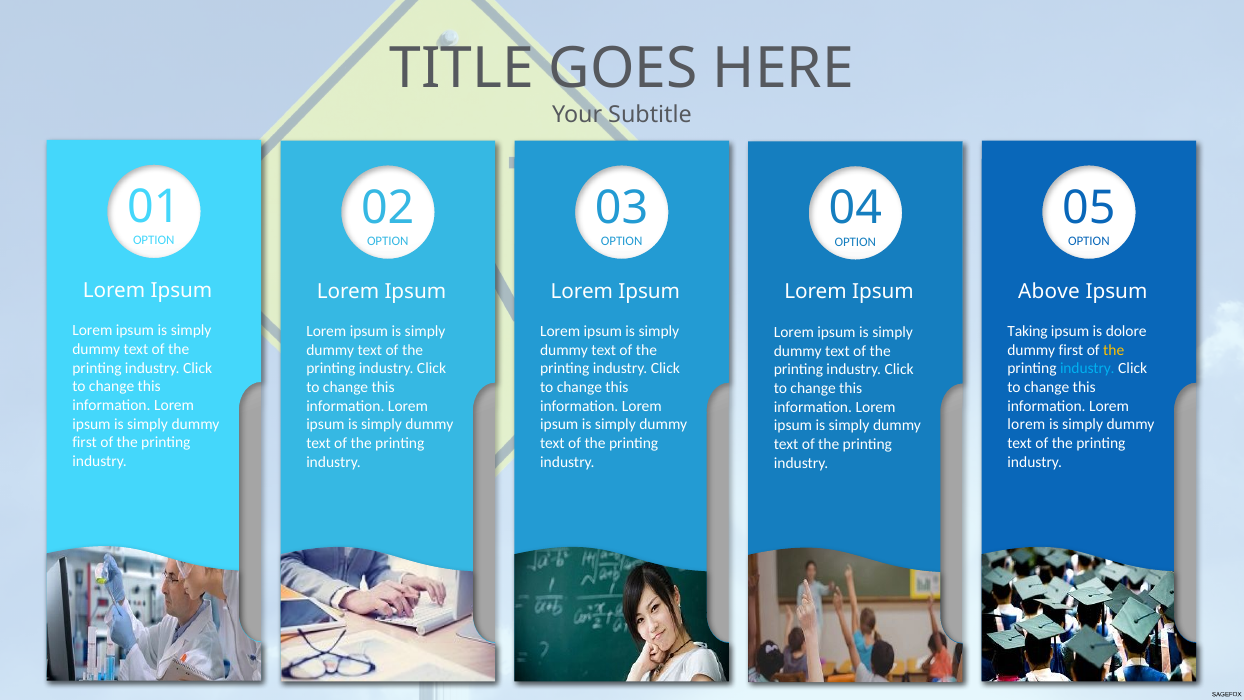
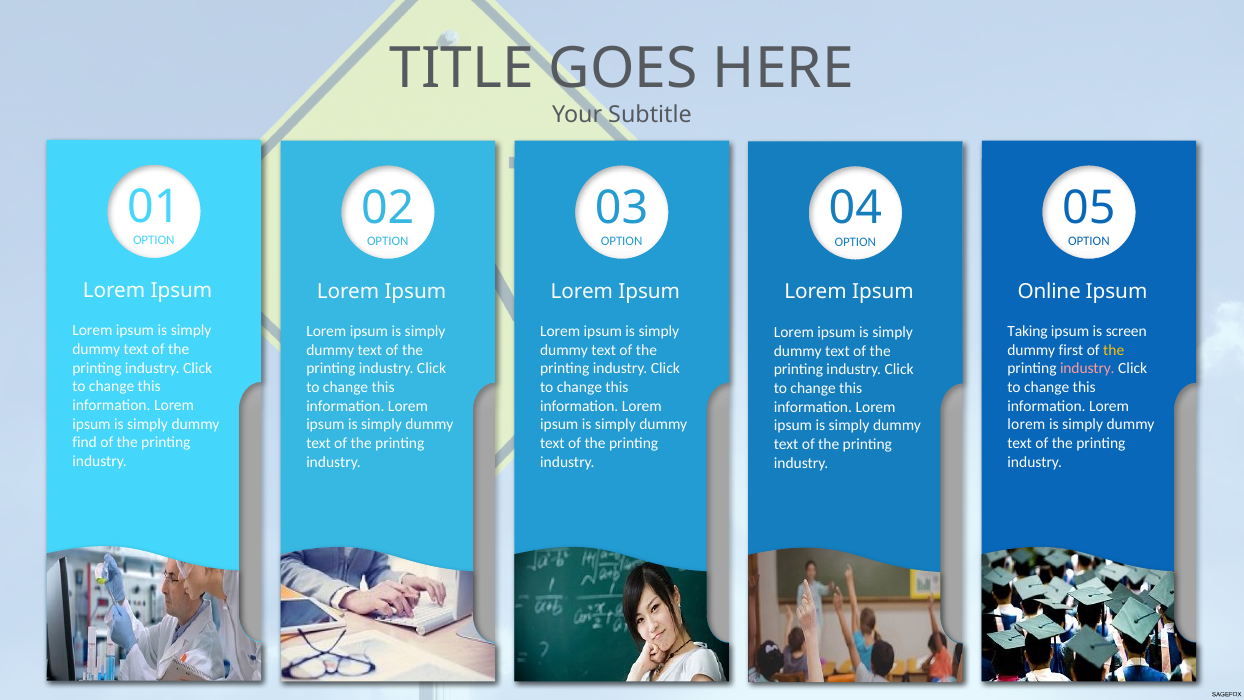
Above: Above -> Online (1049, 291)
dolore: dolore -> screen (1126, 331)
industry colour: light blue -> pink (1087, 369)
first: first -> find (85, 443)
